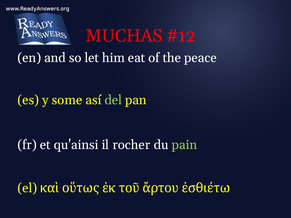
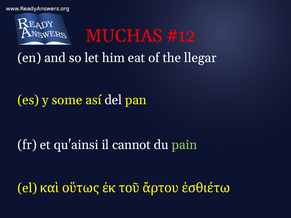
peace: peace -> llegar (200, 58)
del colour: light green -> white (113, 100)
rocher: rocher -> cannot (131, 145)
